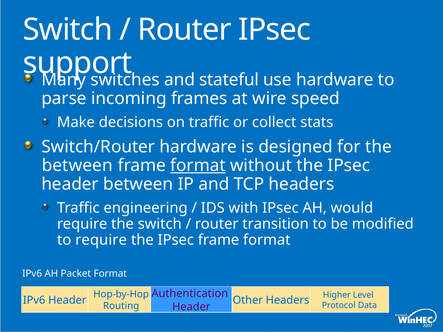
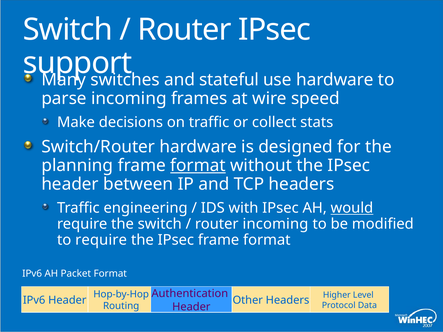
between: between -> planning (77, 166)
would underline: none -> present (352, 208)
router transition: transition -> incoming (275, 224)
